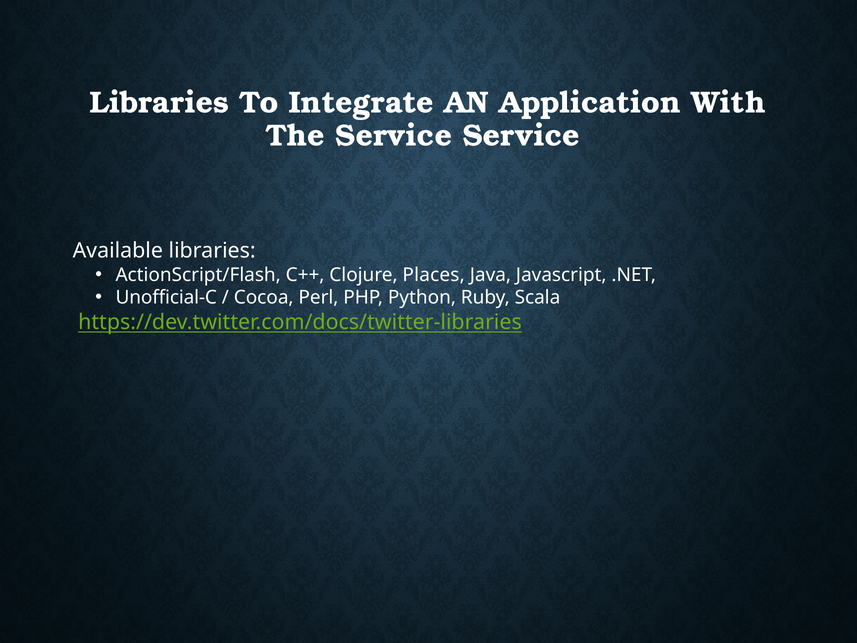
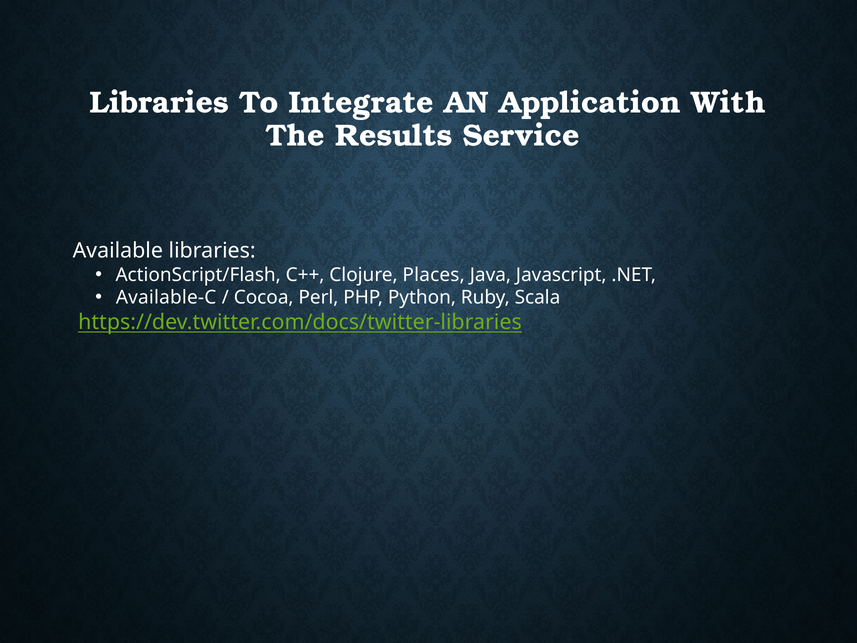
The Service: Service -> Results (394, 135)
Unofficial-C: Unofficial-C -> Available-C (166, 298)
